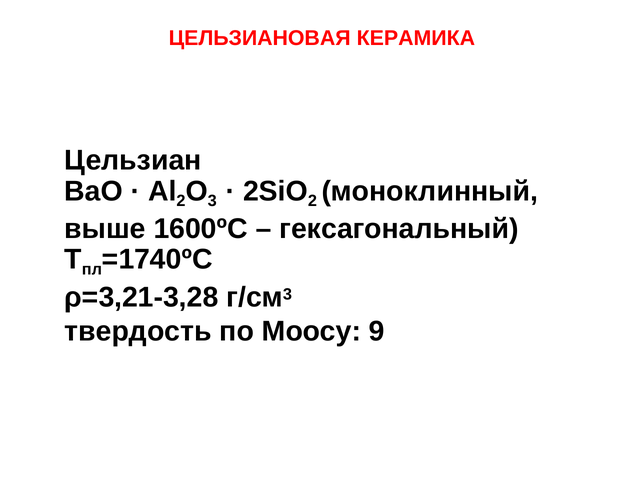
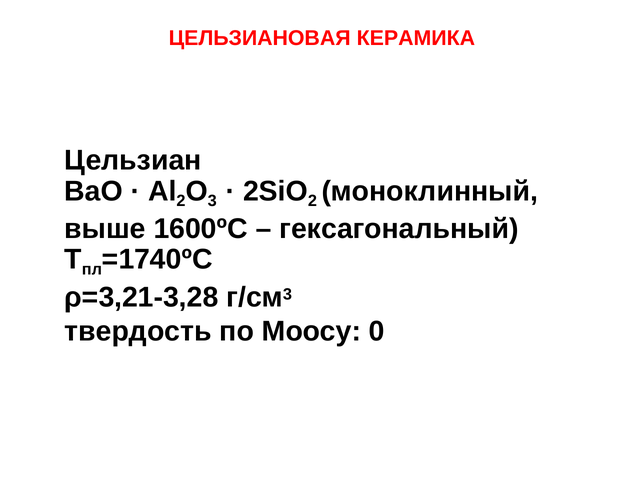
9: 9 -> 0 (377, 331)
